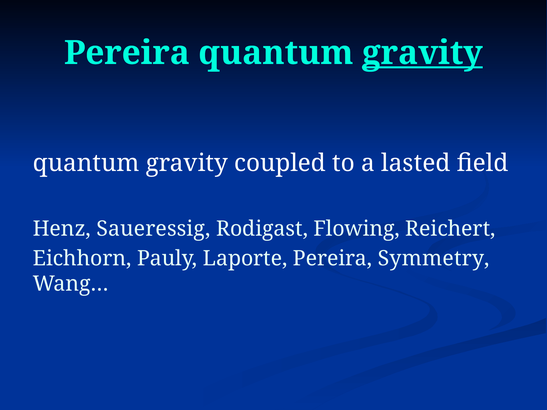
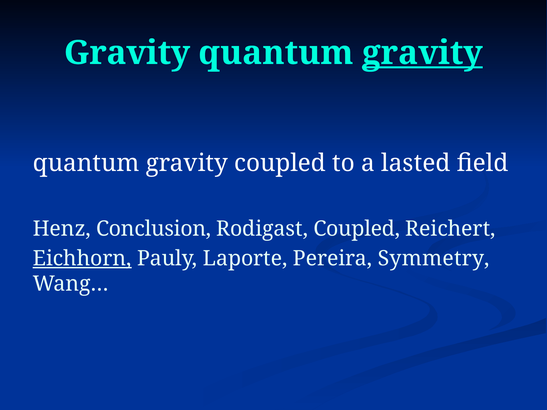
Pereira: Pereira -> Gravity (127, 53)
Saueressig: Saueressig -> Conclusion (154, 229)
Rodigast Flowing: Flowing -> Coupled (357, 229)
Eichhorn underline: none -> present (82, 259)
